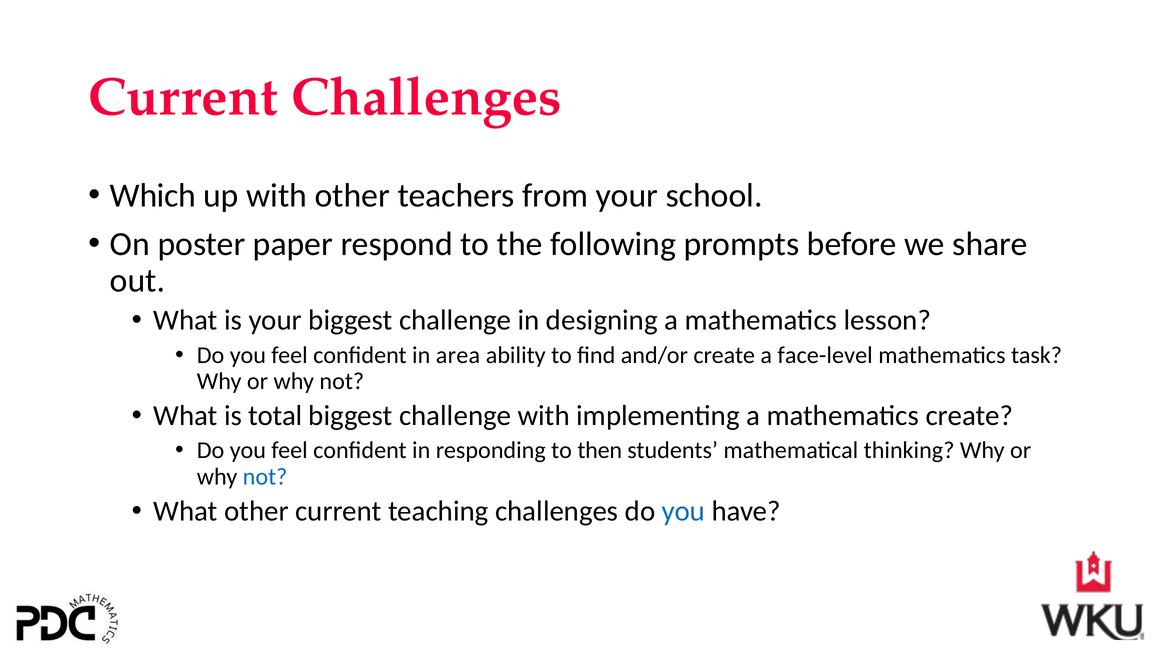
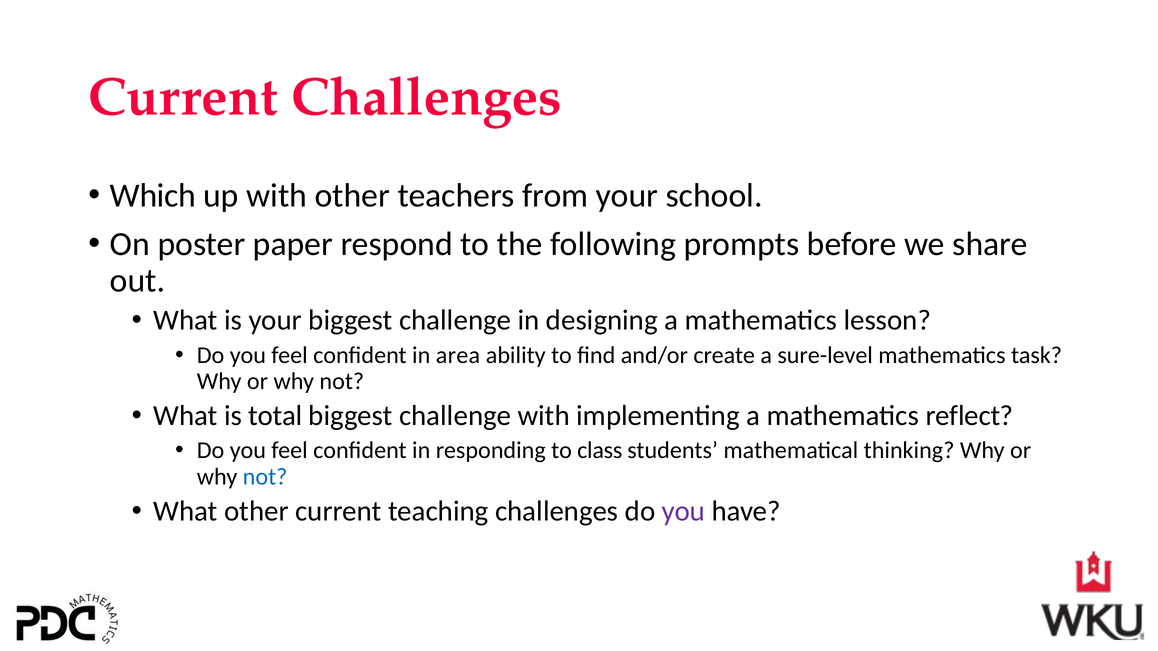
face-level: face-level -> sure-level (825, 355)
mathematics create: create -> reflect (969, 416)
then: then -> class (600, 451)
you colour: blue -> purple (683, 511)
